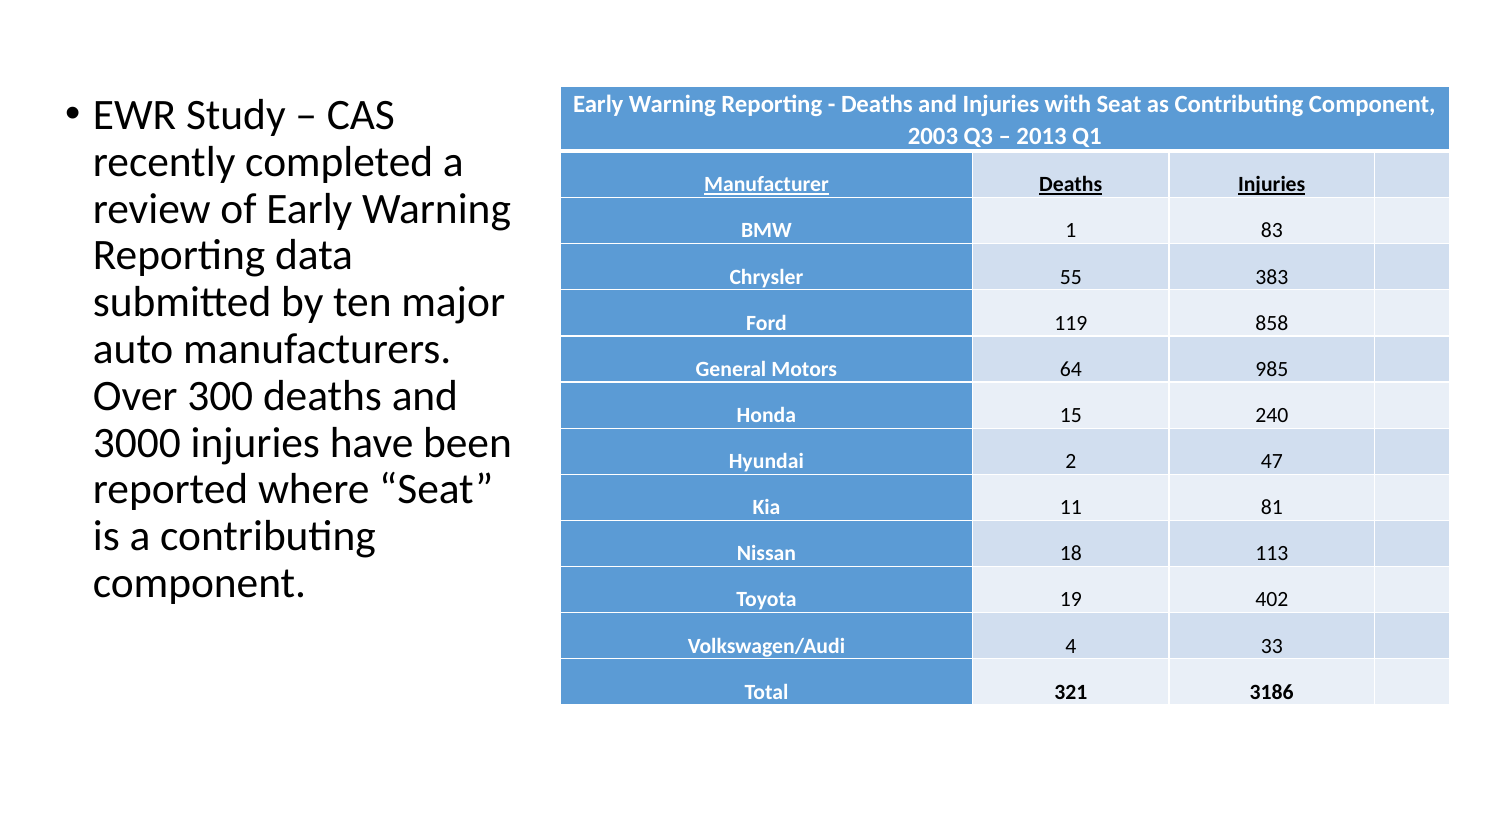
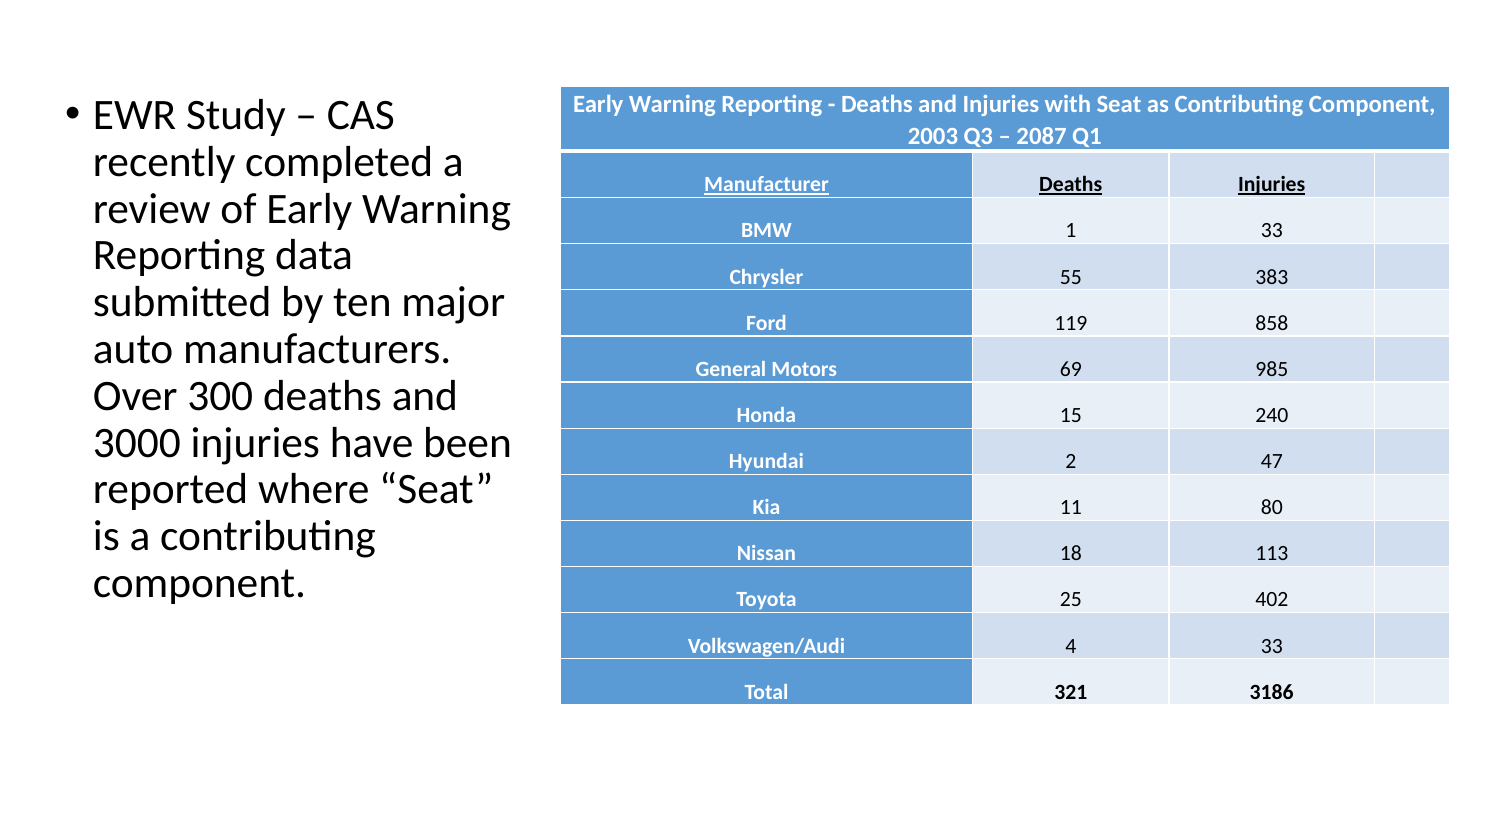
2013: 2013 -> 2087 (1042, 137)
1 83: 83 -> 33 (1272, 231)
64: 64 -> 69 (1071, 369)
81: 81 -> 80 (1272, 508)
19: 19 -> 25 (1071, 600)
